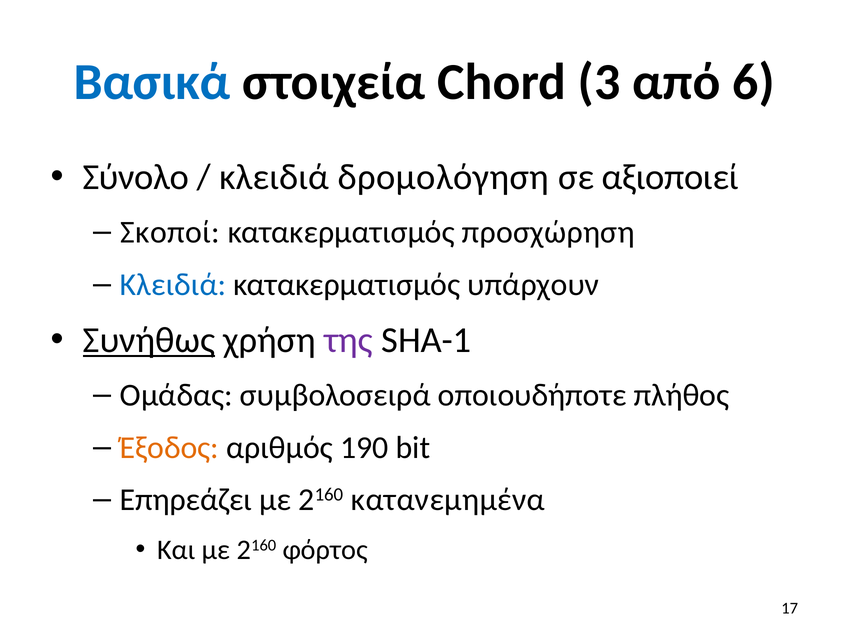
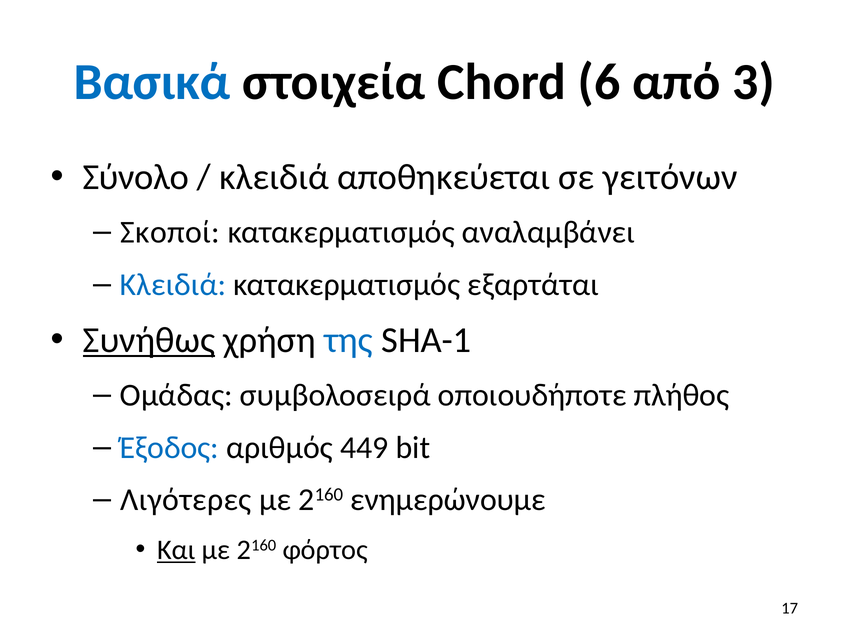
3: 3 -> 6 (599, 82)
6: 6 -> 3 (754, 82)
δρομολόγηση: δρομολόγηση -> αποθηκεύεται (444, 177)
αξιοποιεί: αξιοποιεί -> γειτόνων (670, 177)
προσχώρηση: προσχώρηση -> αναλαμβάνει (548, 232)
υπάρχουν: υπάρχουν -> εξαρτάται (533, 285)
της colour: purple -> blue (349, 340)
Έξοδος colour: orange -> blue (169, 447)
190: 190 -> 449 (364, 447)
Επηρεάζει: Επηρεάζει -> Λιγότερες (186, 500)
κατανεμημένα: κατανεμημένα -> ενημερώνουμε (448, 500)
Και underline: none -> present (176, 550)
